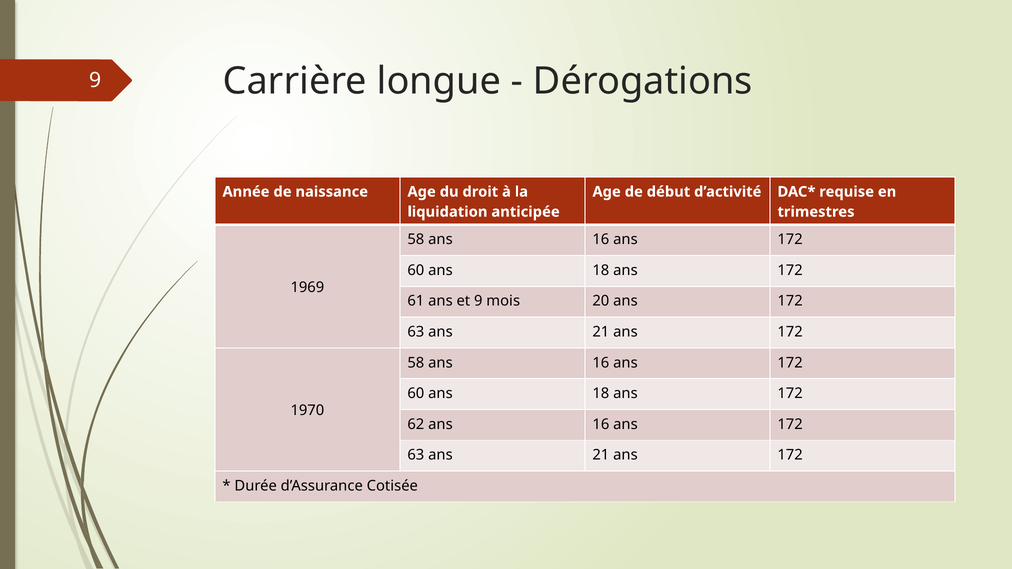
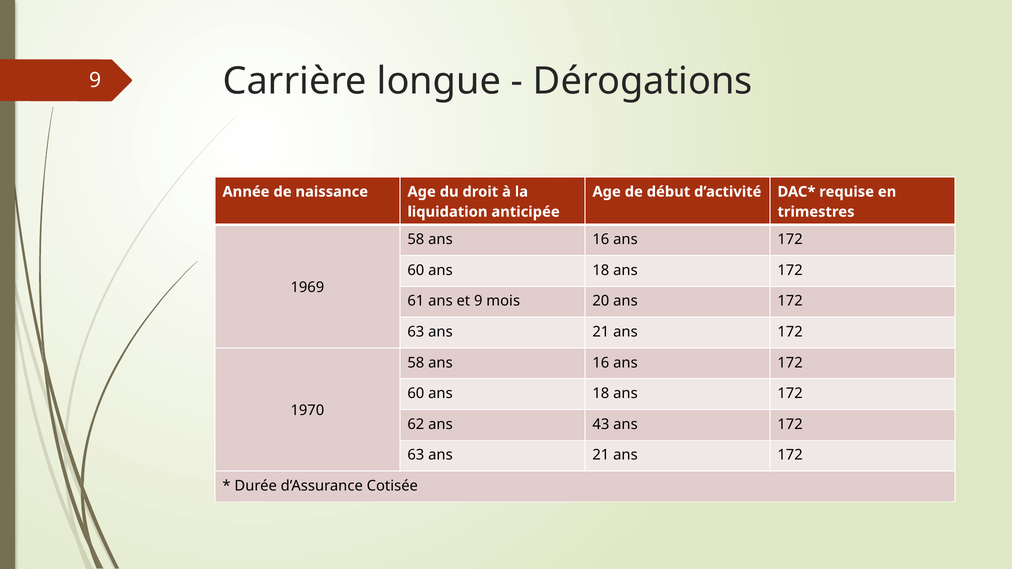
62 ans 16: 16 -> 43 (601, 424)
